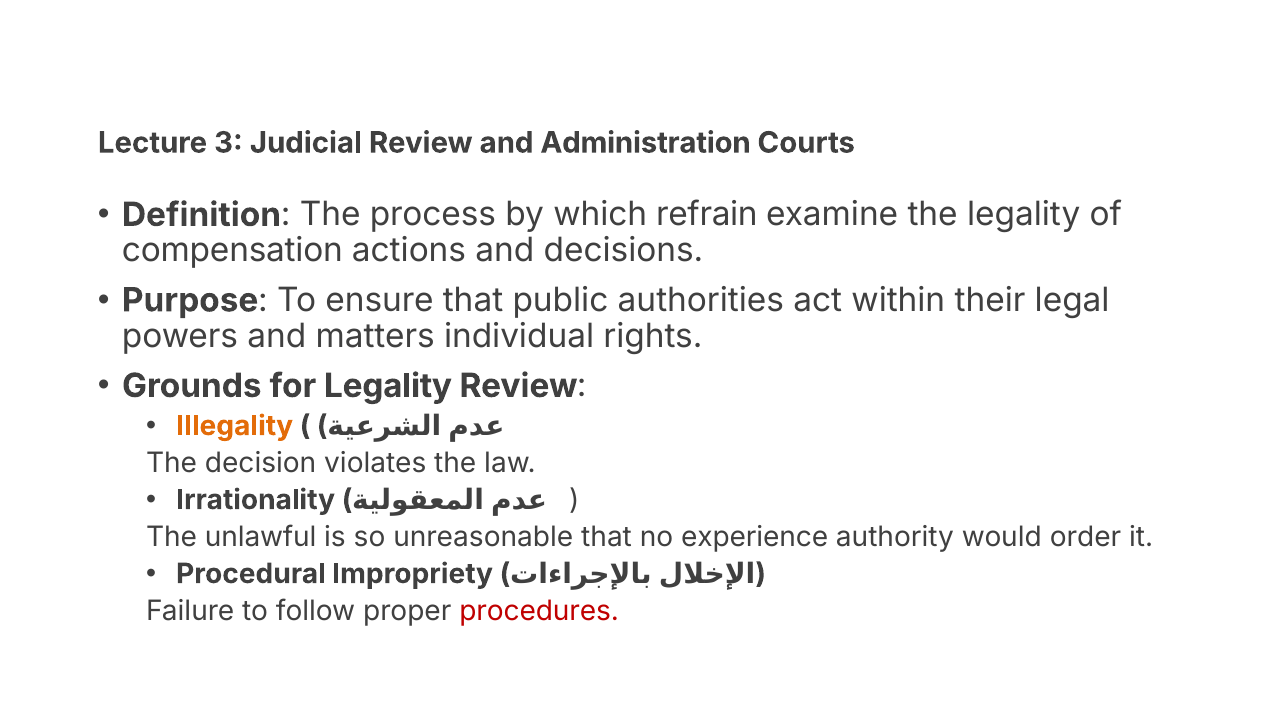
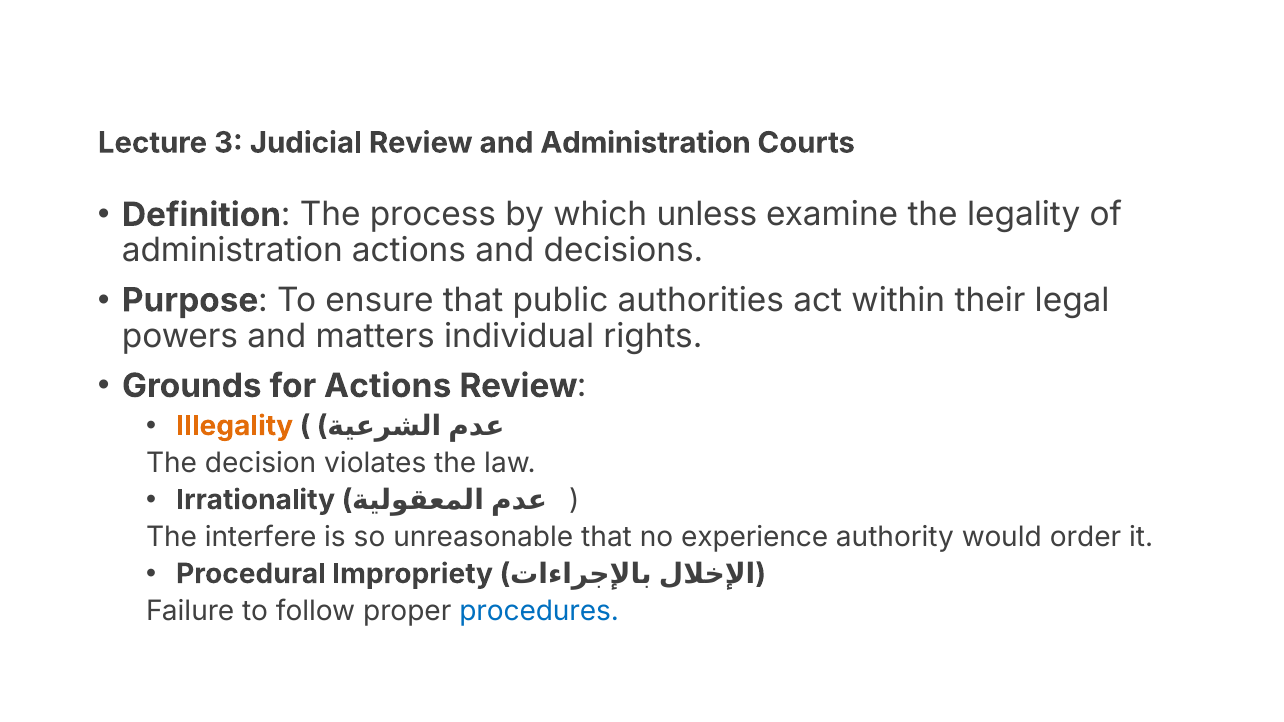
refrain: refrain -> unless (707, 215)
compensation: compensation -> administration (232, 251)
for Legality: Legality -> Actions (388, 386)
unlawful: unlawful -> interfere (261, 537)
procedures colour: red -> blue (539, 611)
